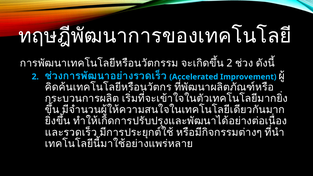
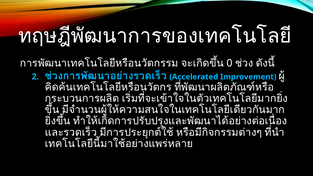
2: 2 -> 0 (229, 63)
